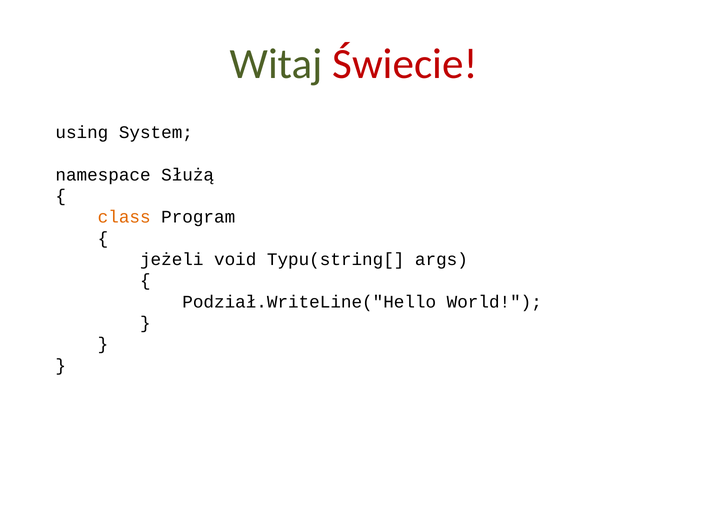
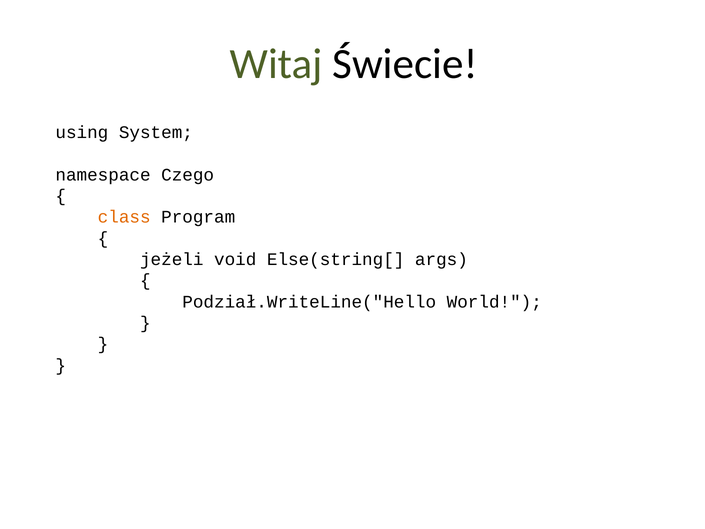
Świecie colour: red -> black (405, 64)
Służą: Służą -> Czego (188, 175)
Typu(string[: Typu(string[ -> Else(string[ (336, 259)
